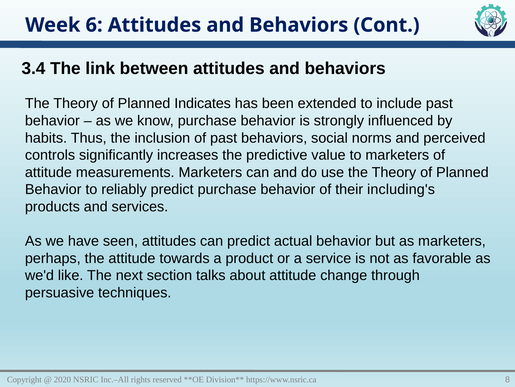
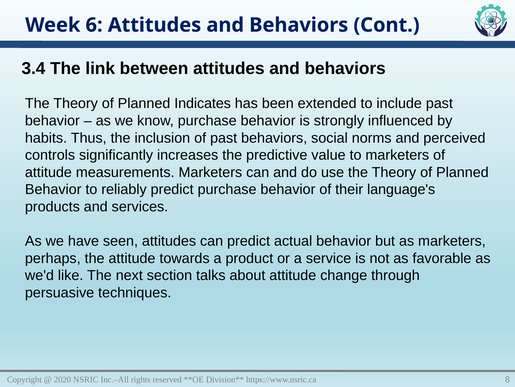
including's: including's -> language's (401, 189)
